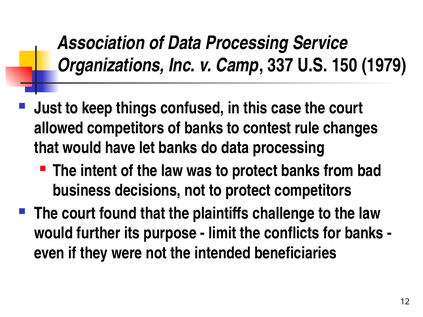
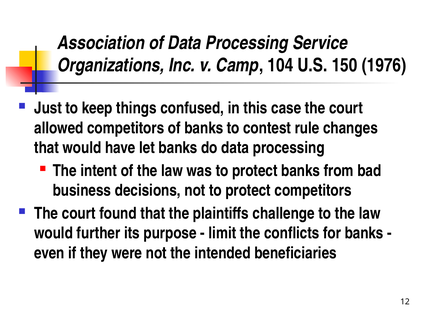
337: 337 -> 104 (280, 65)
1979: 1979 -> 1976 (384, 65)
